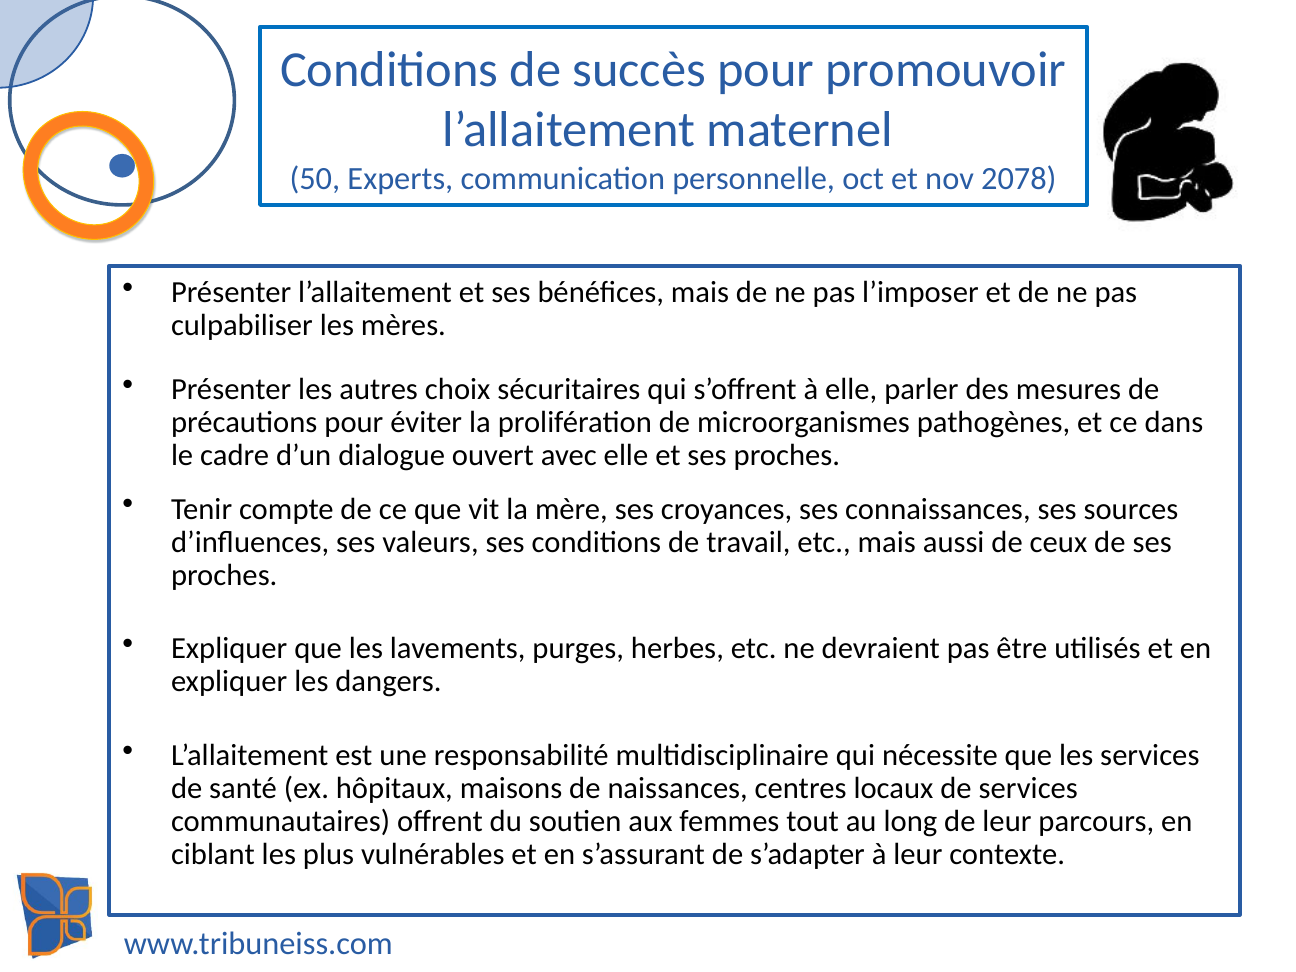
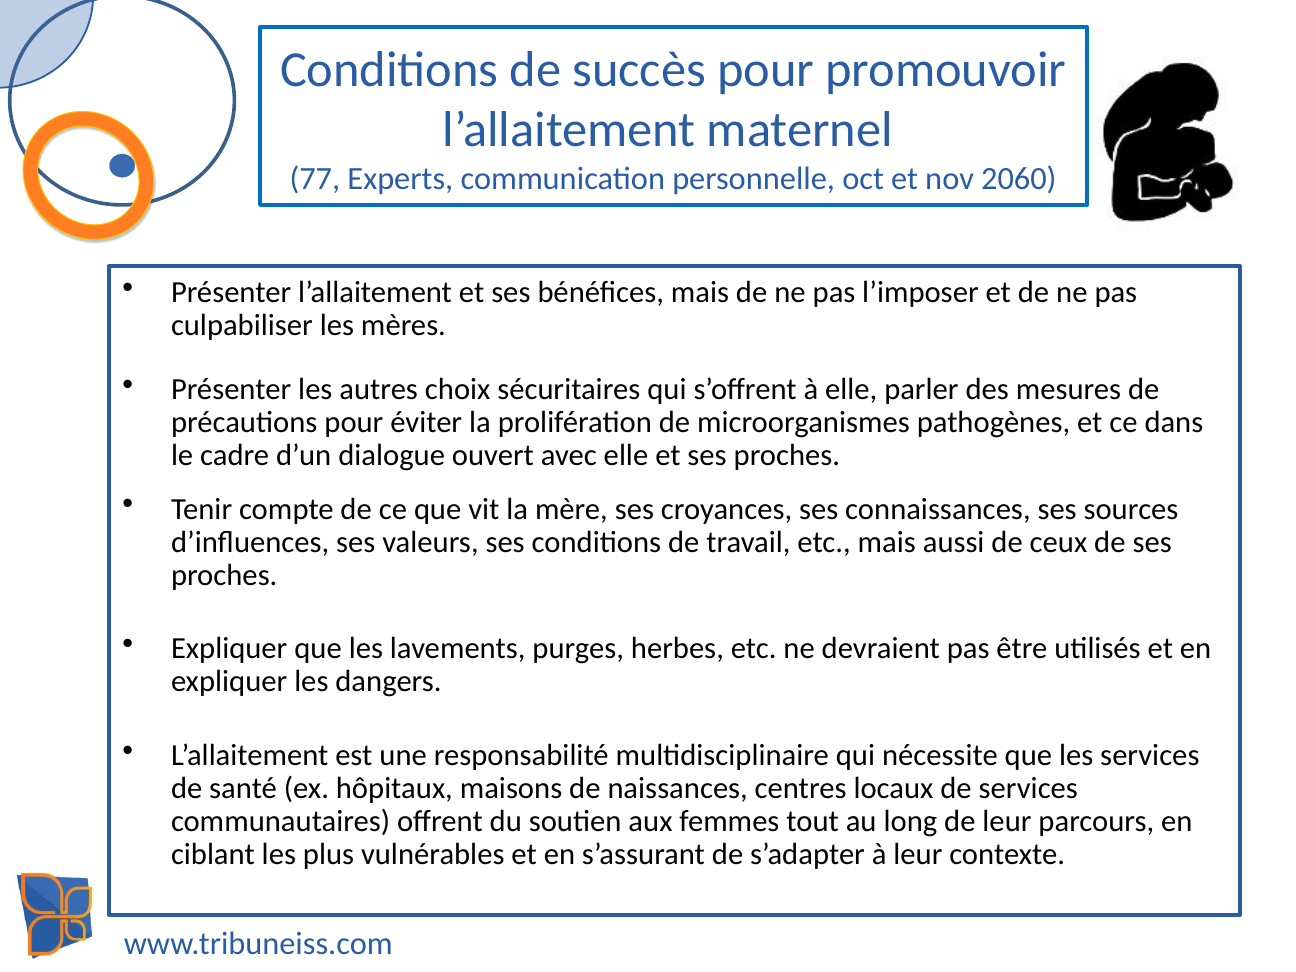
50: 50 -> 77 (315, 179)
2078: 2078 -> 2060 (1019, 179)
